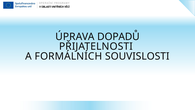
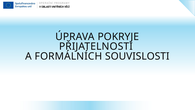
DOPADŮ: DOPADŮ -> POKRYJE (118, 37)
